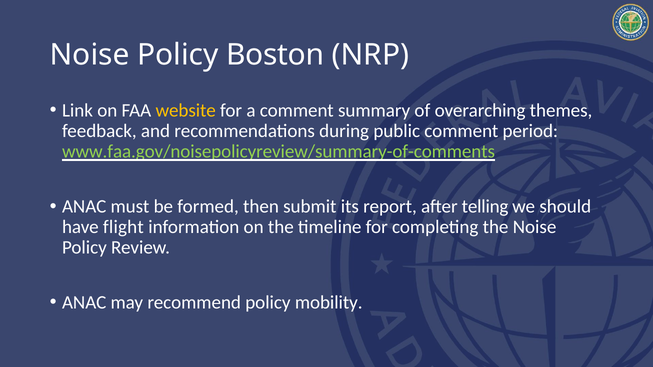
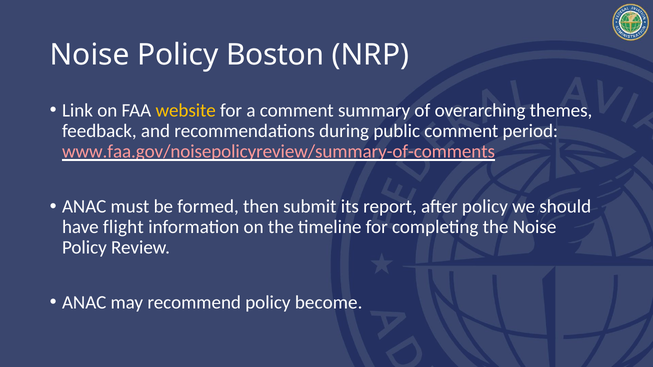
www.faa.gov/noisepolicyreview/summary-of-comments colour: light green -> pink (279, 152)
after telling: telling -> policy (485, 207)
mobility: mobility -> become (329, 303)
